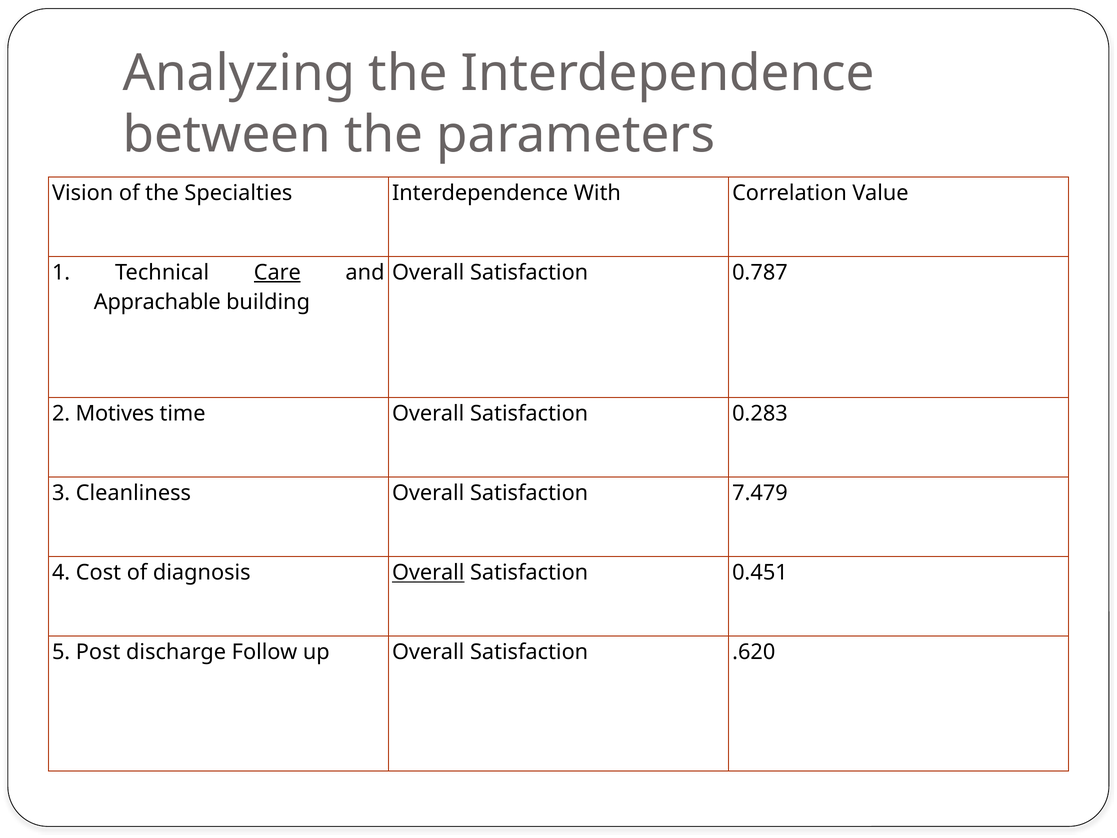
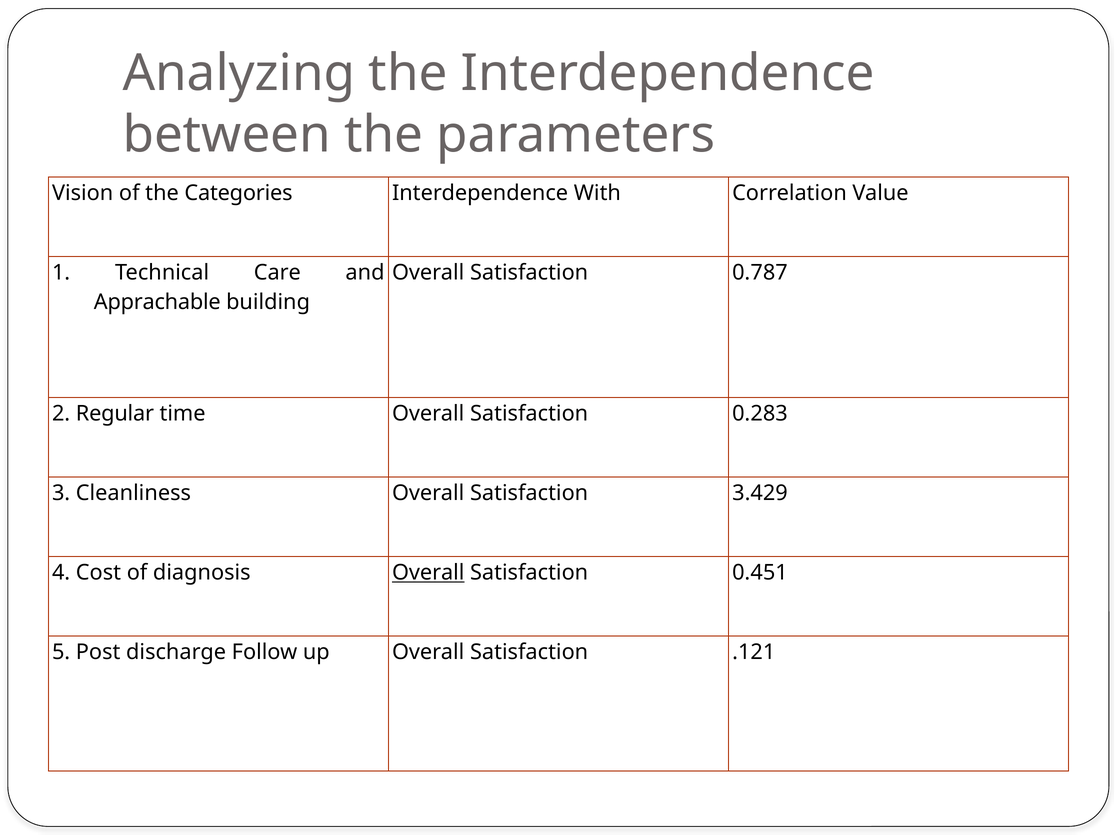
Specialties: Specialties -> Categories (239, 193)
Care underline: present -> none (277, 272)
Motives: Motives -> Regular (115, 414)
7.479: 7.479 -> 3.429 (760, 493)
.620: .620 -> .121 (754, 652)
